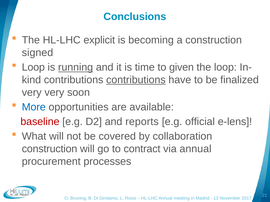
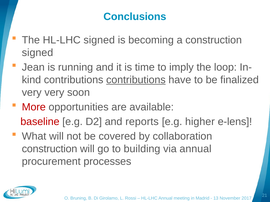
HL-LHC explicit: explicit -> signed (99, 40)
Loop: Loop -> Jean (33, 67)
running underline: present -> none (76, 67)
given: given -> imply (181, 67)
More colour: blue -> red (34, 107)
official: official -> higher (200, 122)
contract: contract -> building (142, 149)
